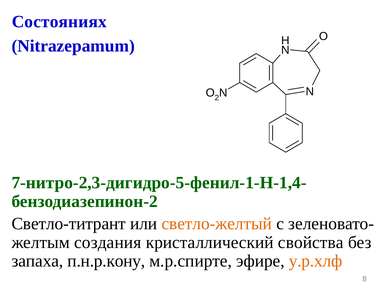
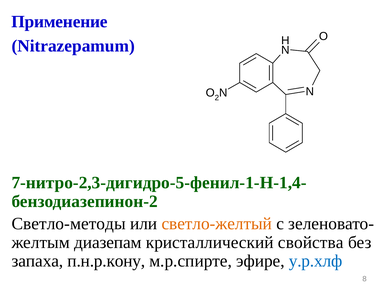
Состояниях: Состояниях -> Применение (59, 22)
Светло-титрант: Светло-титрант -> Светло-методы (69, 224)
создания: создания -> диазепам (108, 243)
у.р.хлф colour: orange -> blue (316, 261)
